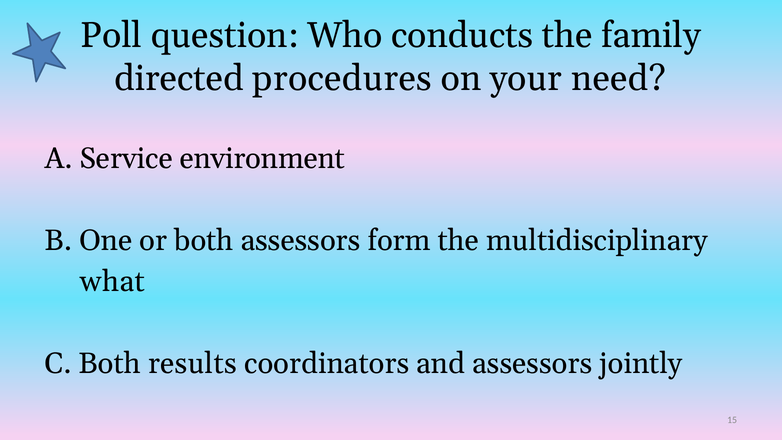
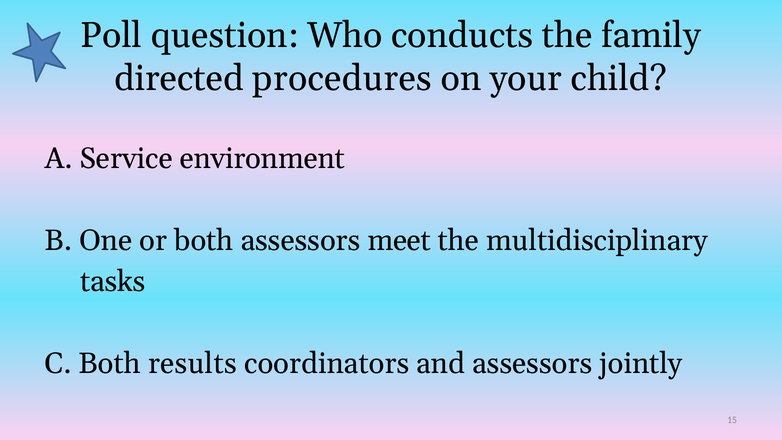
need: need -> child (619, 78)
form: form -> meet (399, 241)
what: what -> tasks (113, 282)
